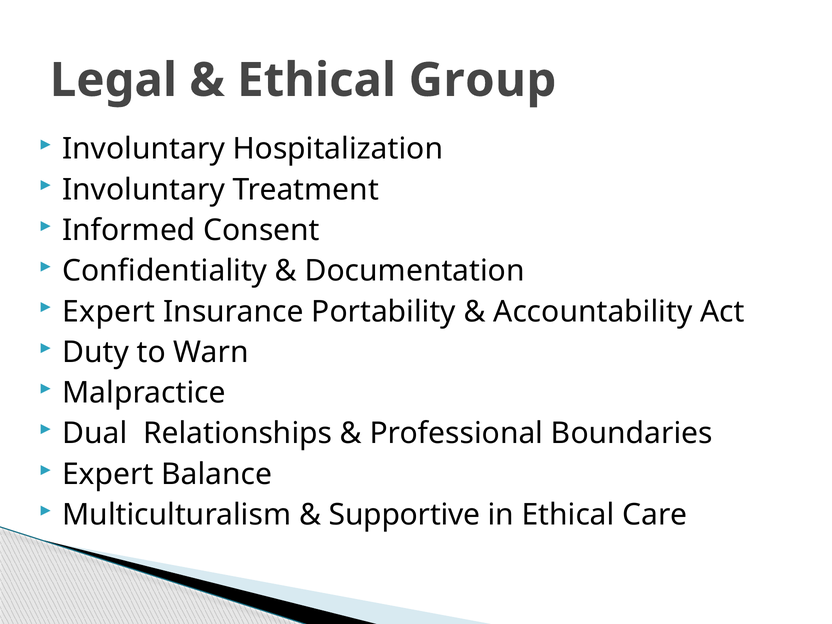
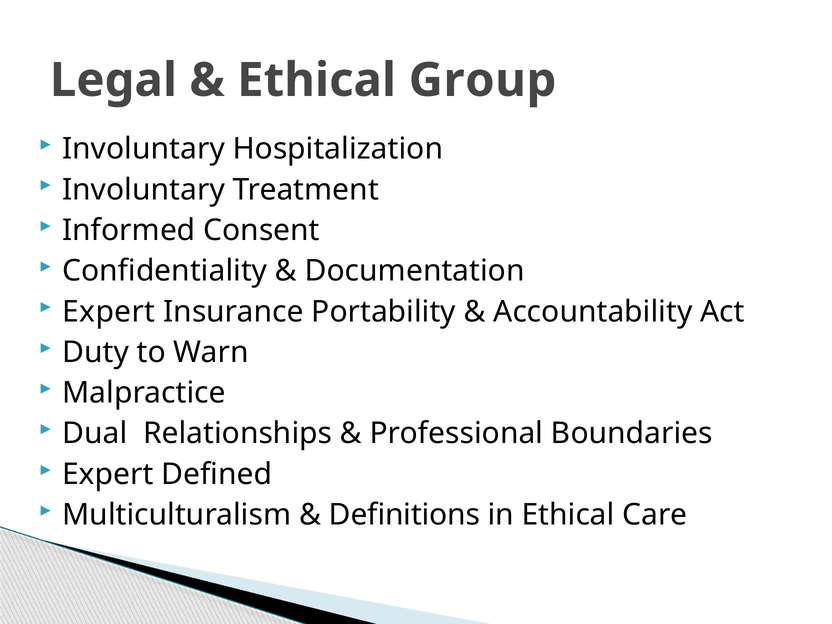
Balance: Balance -> Defined (217, 474)
Supportive: Supportive -> Definitions (404, 515)
